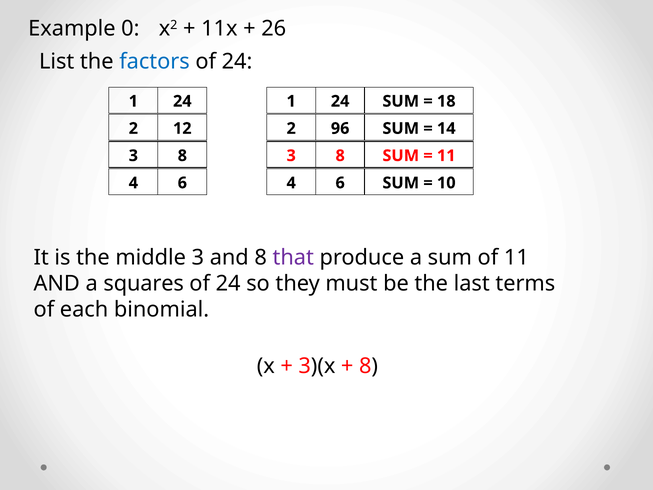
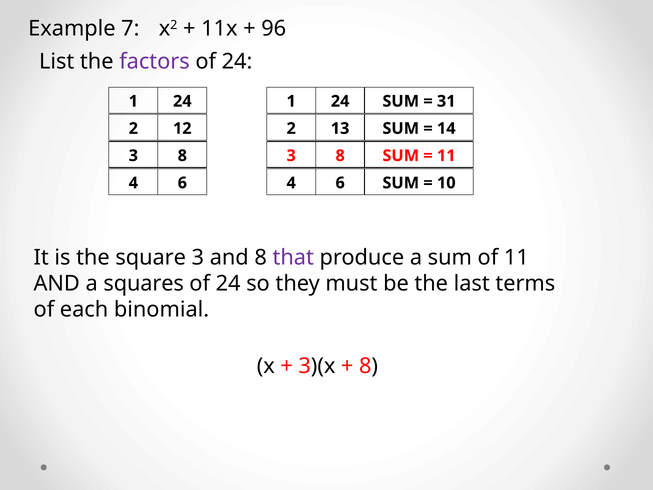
0: 0 -> 7 (130, 29)
26: 26 -> 96 (274, 29)
factors colour: blue -> purple (155, 61)
18: 18 -> 31 (446, 101)
96: 96 -> 13 (340, 128)
middle: middle -> square (151, 257)
